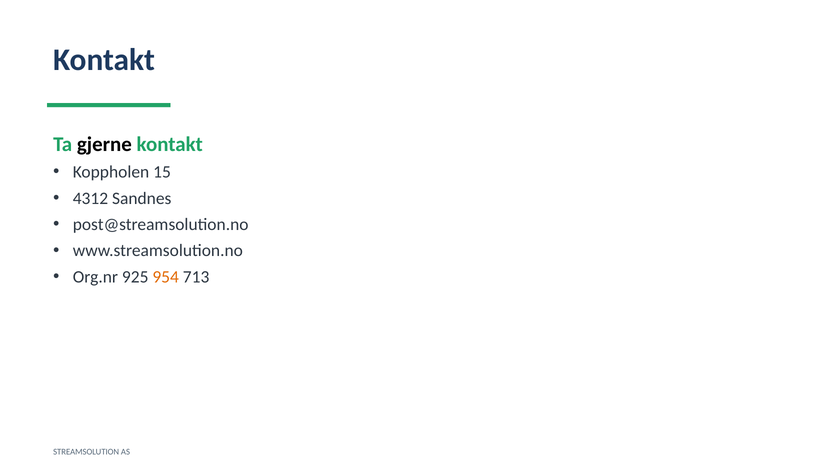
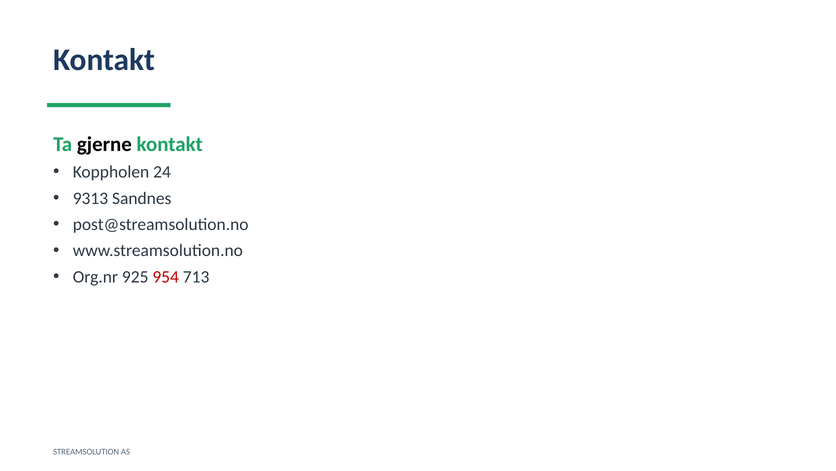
15: 15 -> 24 (162, 172)
4312: 4312 -> 9313 (90, 198)
954 colour: orange -> red (166, 276)
